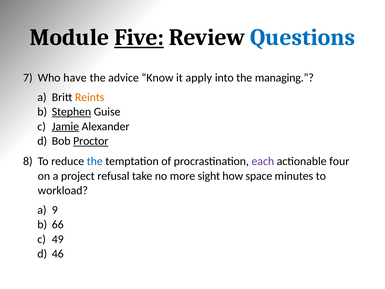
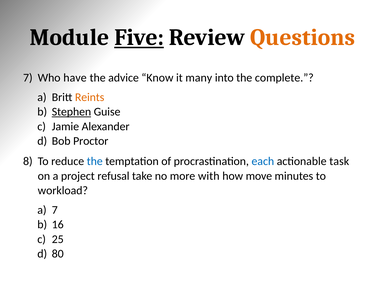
Questions colour: blue -> orange (303, 37)
apply: apply -> many (199, 78)
managing: managing -> complete (284, 78)
Jamie underline: present -> none (65, 126)
Proctor underline: present -> none (91, 141)
each colour: purple -> blue (263, 161)
four: four -> task (339, 161)
sight: sight -> with (209, 176)
space: space -> move (259, 176)
a 9: 9 -> 7 (55, 210)
66: 66 -> 16 (58, 224)
49: 49 -> 25 (58, 239)
46: 46 -> 80 (58, 254)
